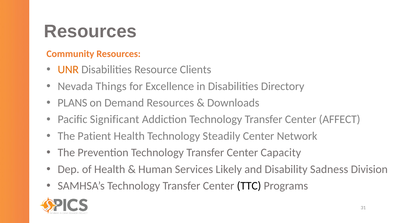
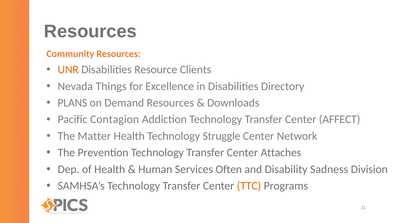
Significant: Significant -> Contagion (115, 119)
Patient: Patient -> Matter (94, 136)
Steadily: Steadily -> Struggle (222, 136)
Capacity: Capacity -> Attaches (281, 152)
Likely: Likely -> Often (229, 169)
TTC colour: black -> orange (249, 186)
